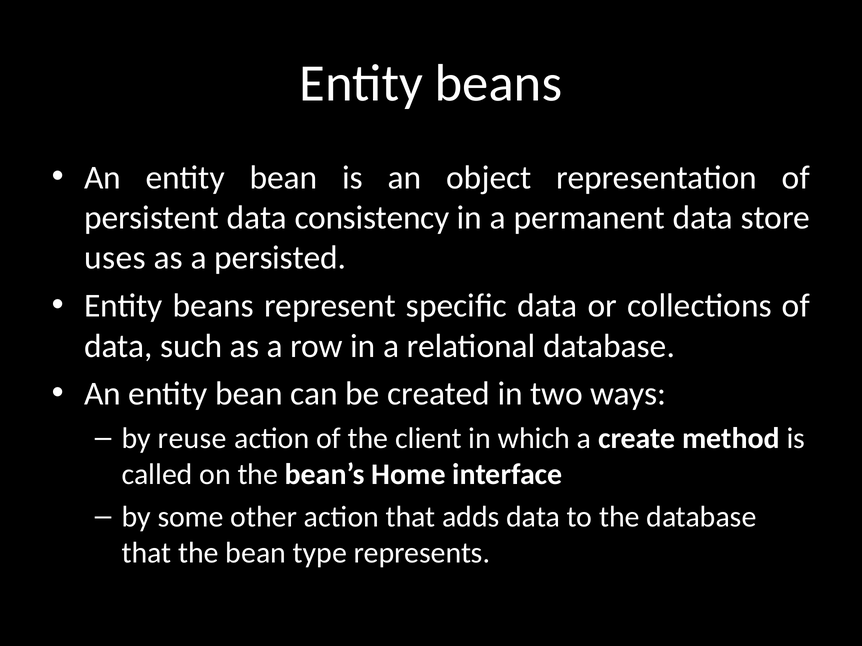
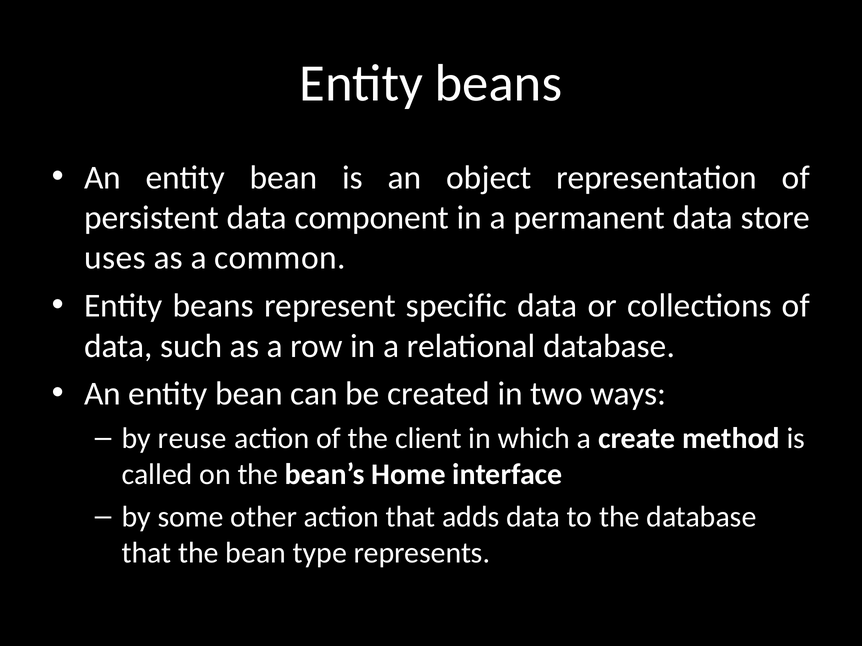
consistency: consistency -> component (372, 218)
persisted: persisted -> common (280, 258)
